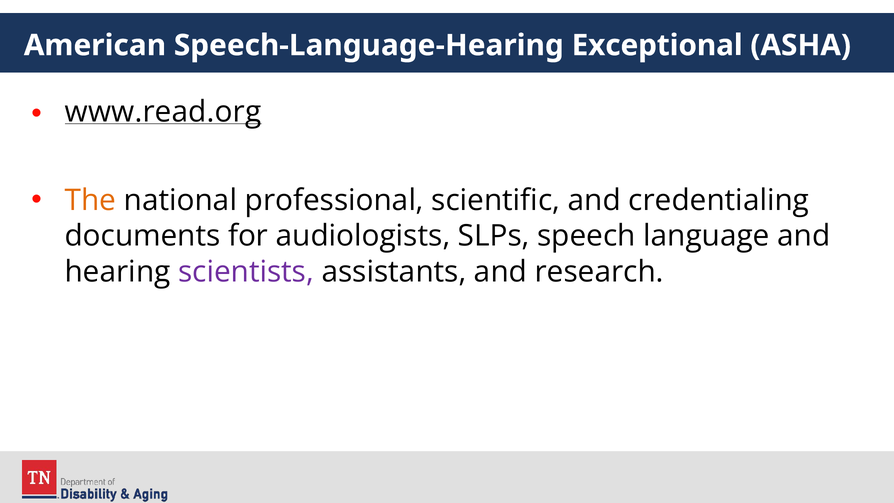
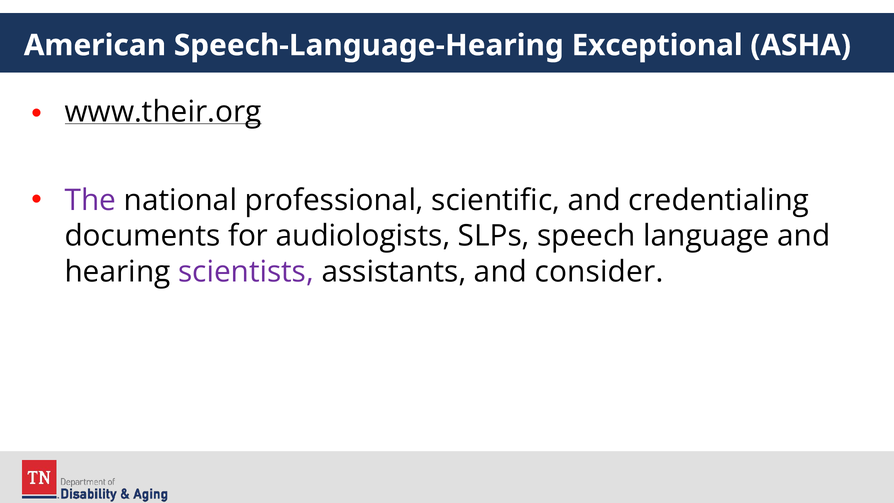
www.read.org: www.read.org -> www.their.org (163, 112)
The colour: orange -> purple (90, 200)
research: research -> consider (599, 272)
